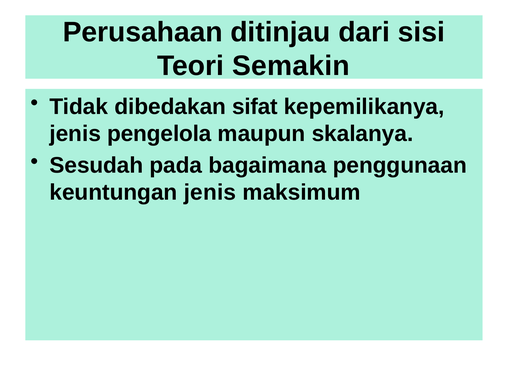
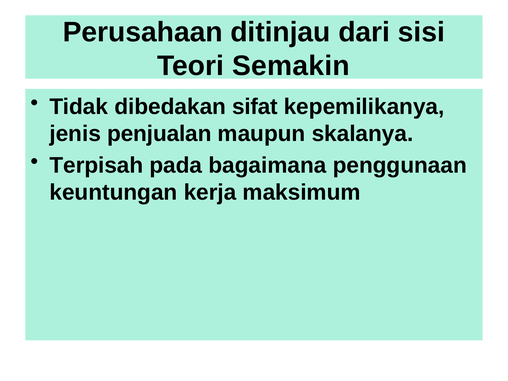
pengelola: pengelola -> penjualan (159, 134)
Sesudah: Sesudah -> Terpisah (96, 165)
keuntungan jenis: jenis -> kerja (210, 192)
